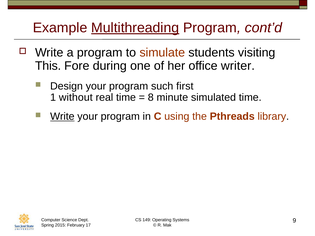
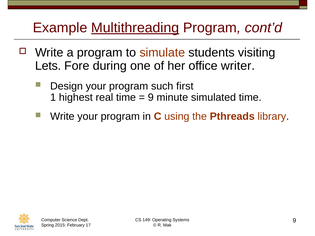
This: This -> Lets (48, 66)
without: without -> highest (76, 98)
8: 8 -> 9 (151, 98)
Write underline: present -> none (62, 117)
